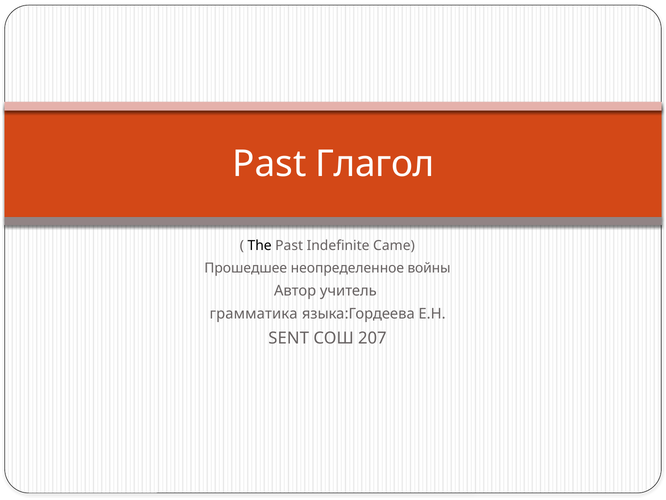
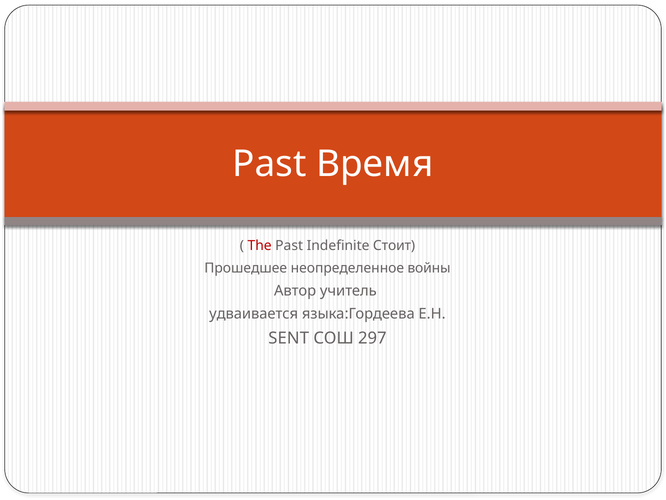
Глагол: Глагол -> Время (375, 164)
The colour: black -> red (260, 246)
Came: Came -> Стоит (394, 246)
грамматика: грамматика -> удваивается (254, 313)
207: 207 -> 297 (372, 338)
